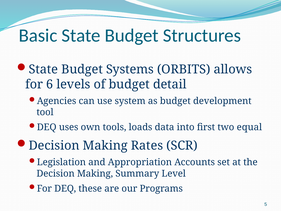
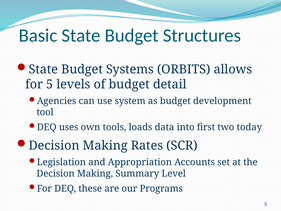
for 6: 6 -> 5 (50, 84)
equal: equal -> today (249, 127)
